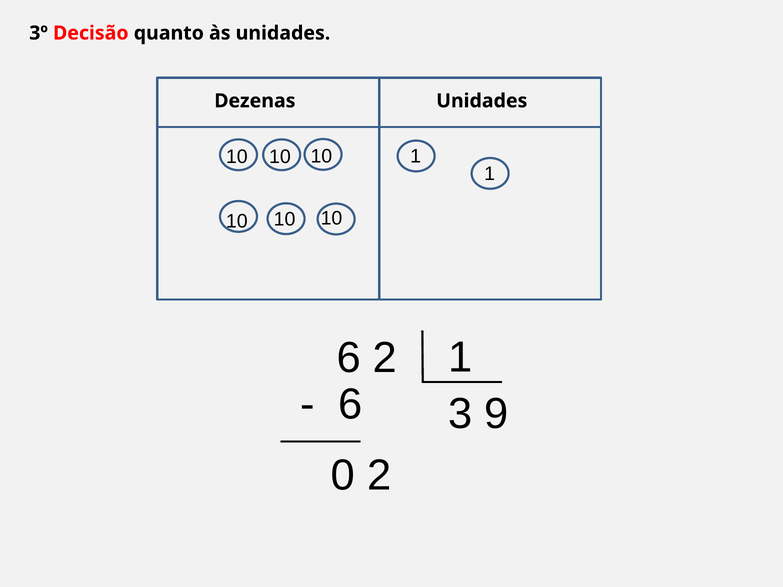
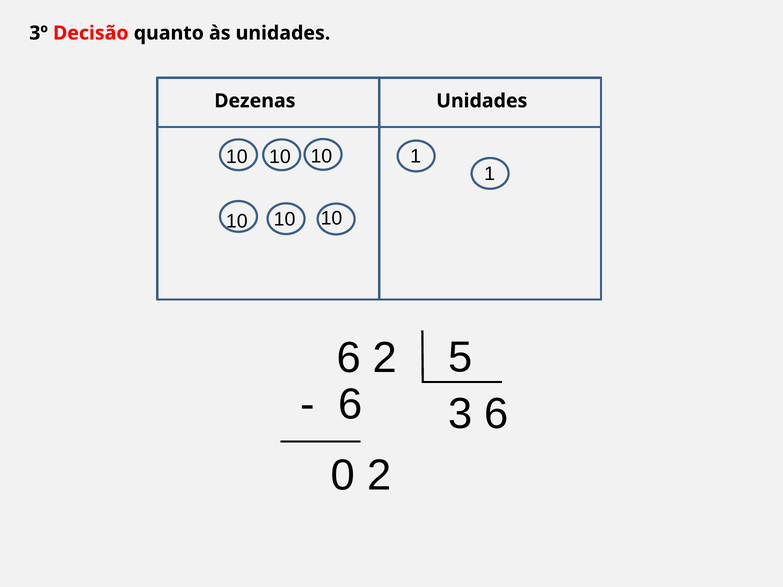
2 1: 1 -> 5 (460, 357)
3 9: 9 -> 6 (496, 414)
